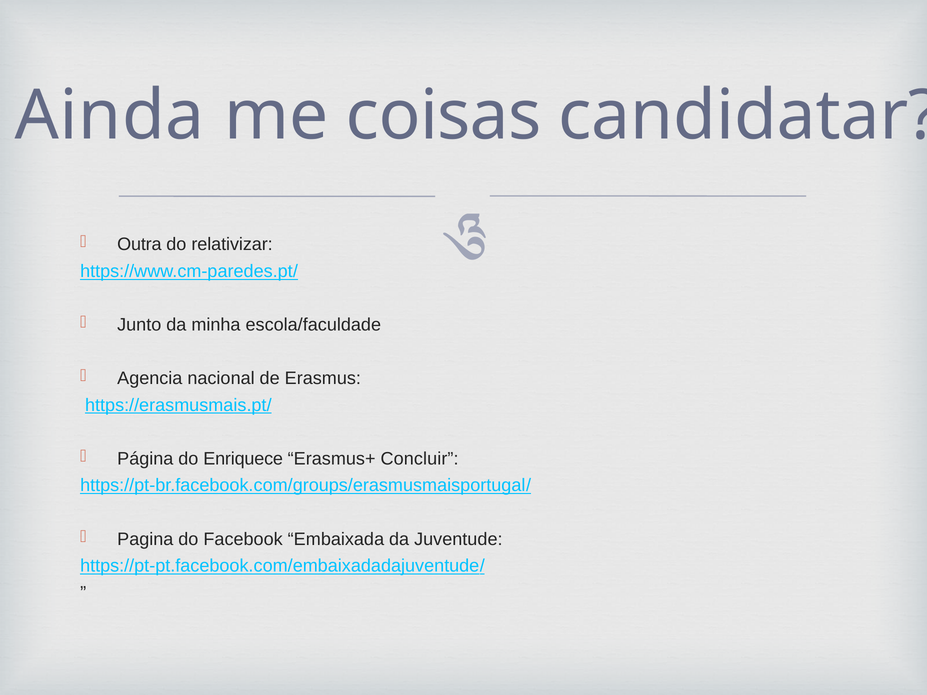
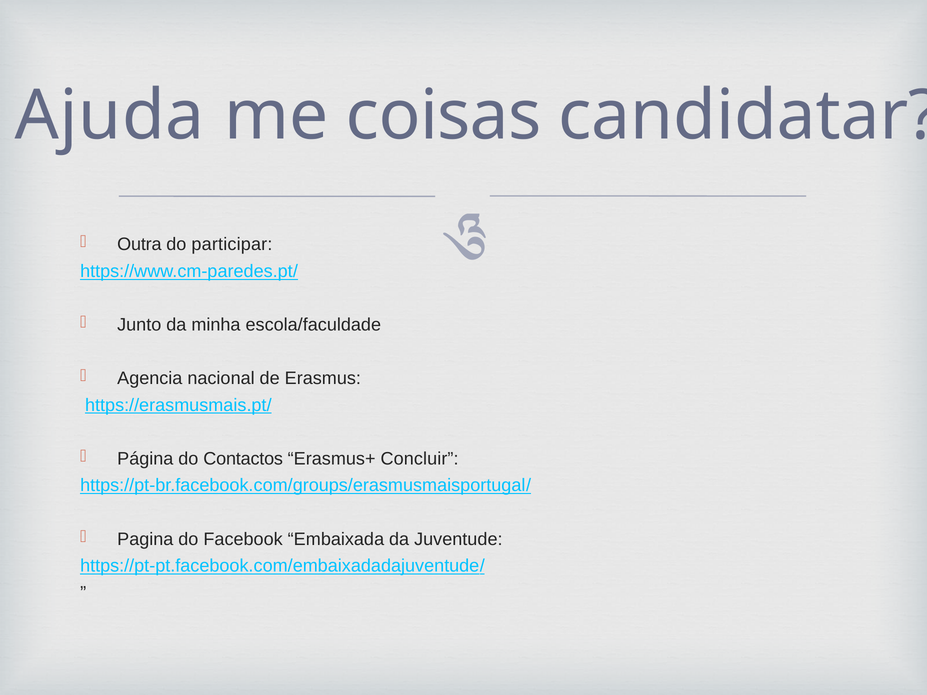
Ainda: Ainda -> Ajuda (110, 116)
relativizar: relativizar -> participar (232, 245)
Enriquece: Enriquece -> Contactos (243, 459)
